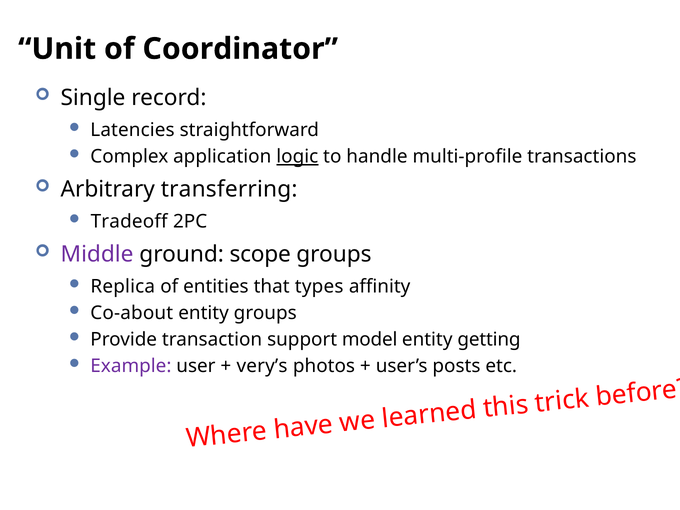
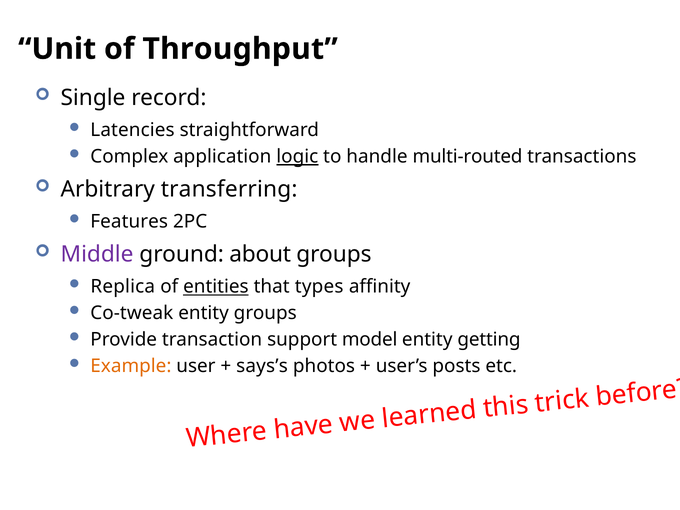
Coordinator: Coordinator -> Throughput (240, 49)
multi-profile: multi-profile -> multi-routed (468, 157)
Tradeoff: Tradeoff -> Features (129, 222)
scope: scope -> about (260, 254)
entities underline: none -> present (216, 287)
Co-about: Co-about -> Co-tweak (132, 313)
Example colour: purple -> orange (131, 366)
very’s: very’s -> says’s (262, 366)
